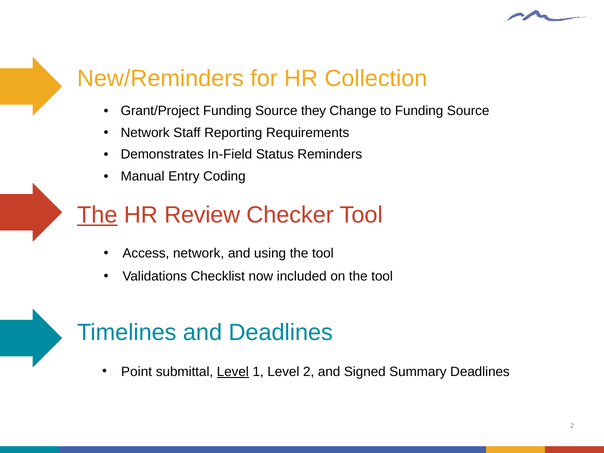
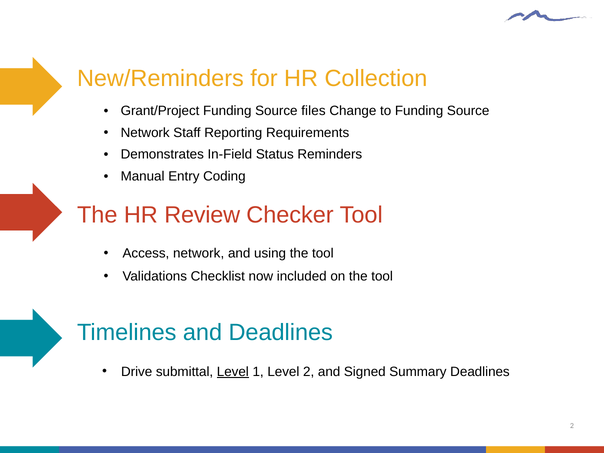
they: they -> files (313, 111)
The underline: present -> none (97, 215)
Point: Point -> Drive (137, 372)
